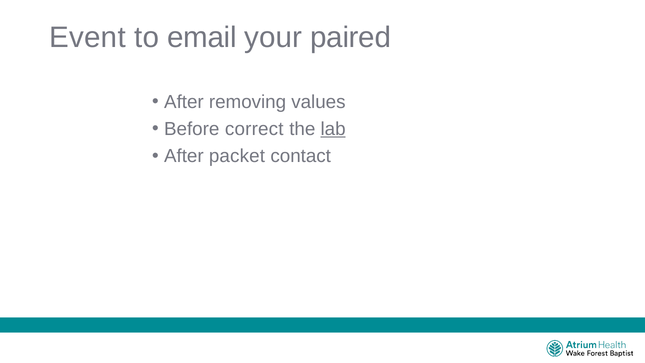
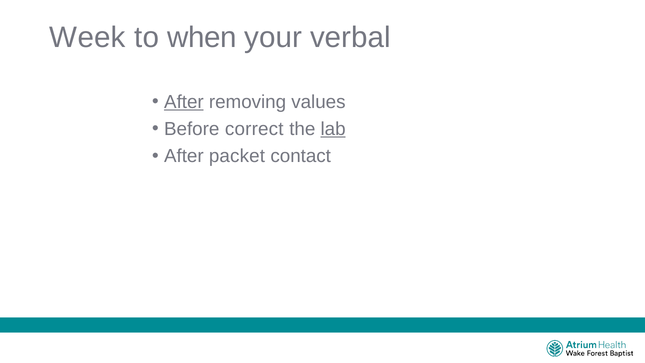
Event: Event -> Week (88, 37)
email: email -> when (202, 37)
paired: paired -> verbal (350, 37)
After underline: none -> present (184, 102)
